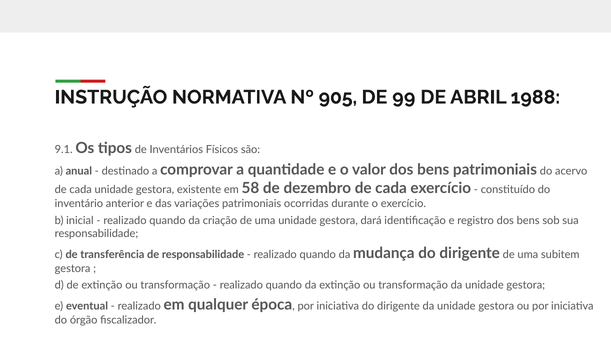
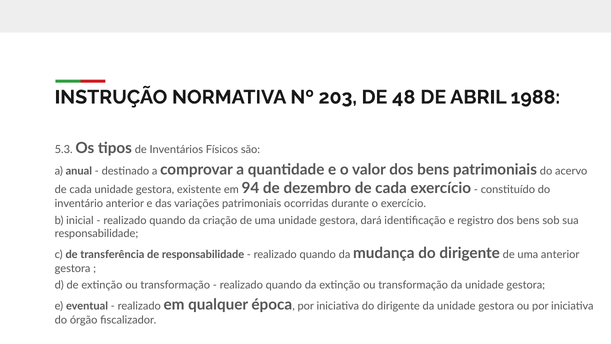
905: 905 -> 203 (338, 97)
99: 99 -> 48 (404, 97)
9.1: 9.1 -> 5.3 (64, 149)
58: 58 -> 94 (250, 188)
uma subitem: subitem -> anterior (560, 254)
